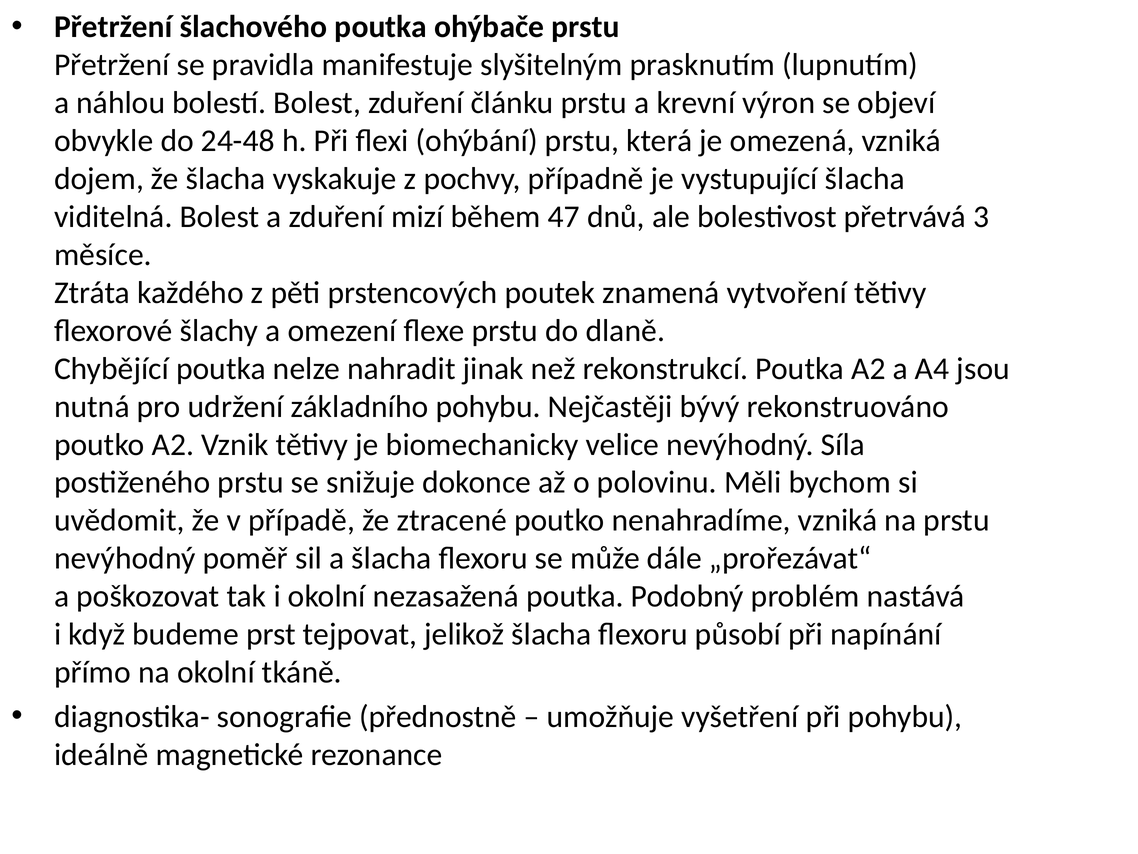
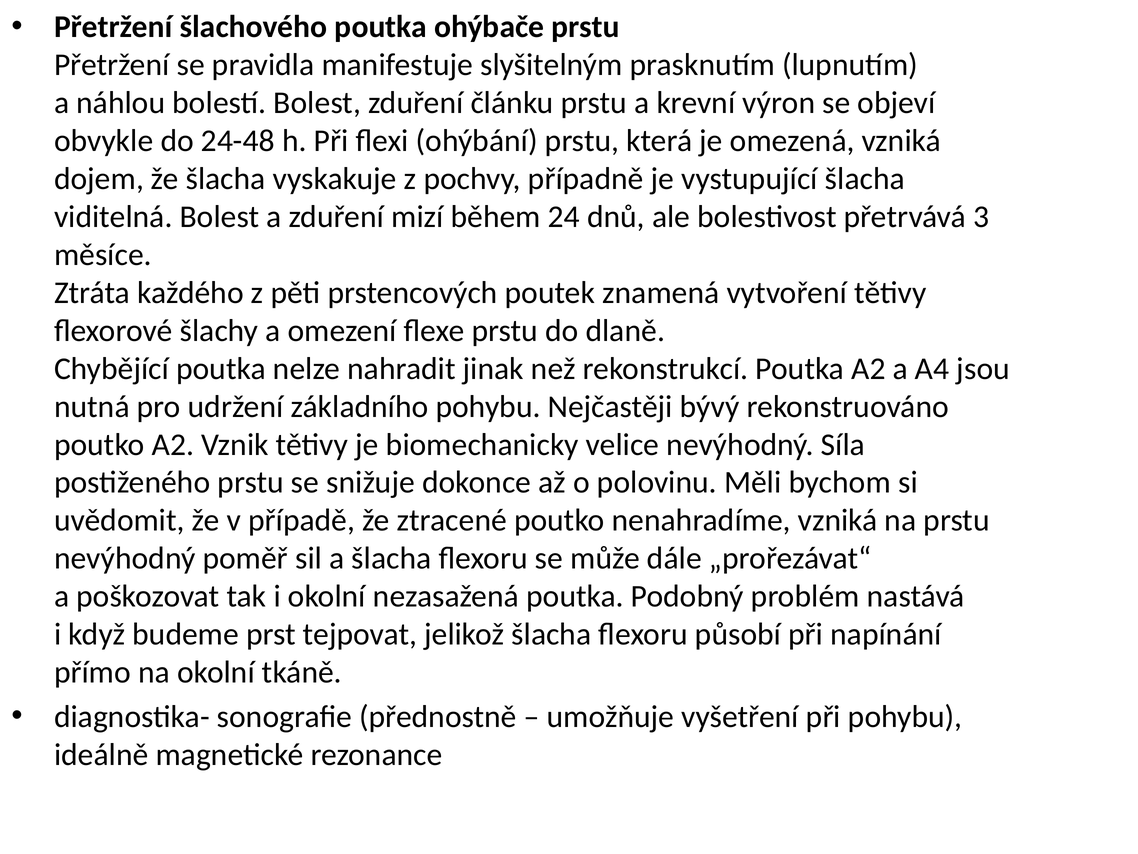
47: 47 -> 24 (564, 217)
